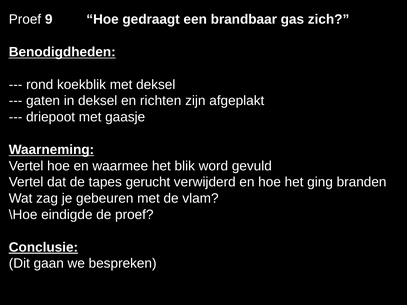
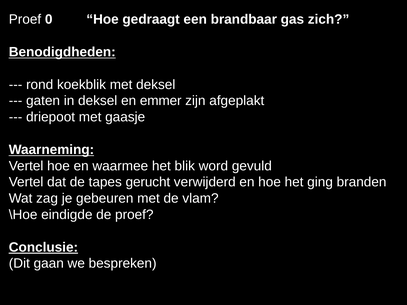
9: 9 -> 0 (49, 19)
richten: richten -> emmer (161, 101)
